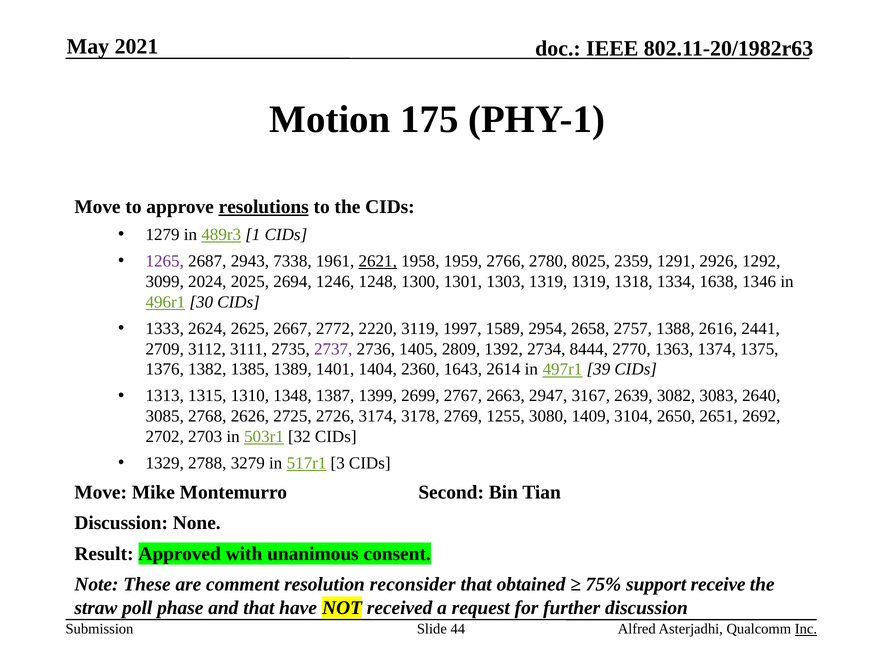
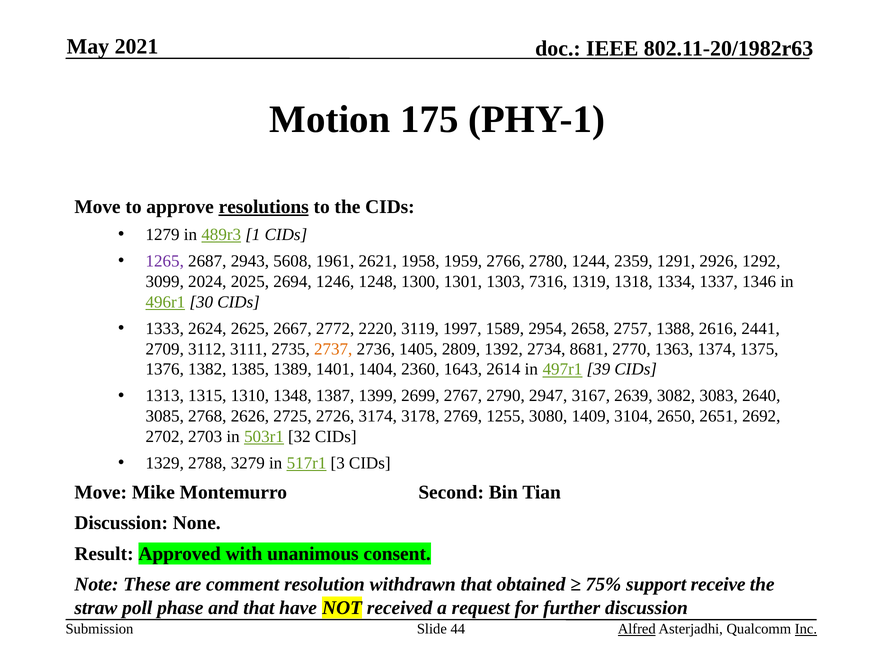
7338: 7338 -> 5608 (292, 261)
2621 underline: present -> none (378, 261)
8025: 8025 -> 1244 (591, 261)
1303 1319: 1319 -> 7316 (548, 282)
1638: 1638 -> 1337 (719, 282)
2737 colour: purple -> orange (333, 349)
8444: 8444 -> 8681 (589, 349)
2663: 2663 -> 2790 (506, 396)
reconsider: reconsider -> withdrawn (413, 585)
Alfred underline: none -> present (637, 629)
